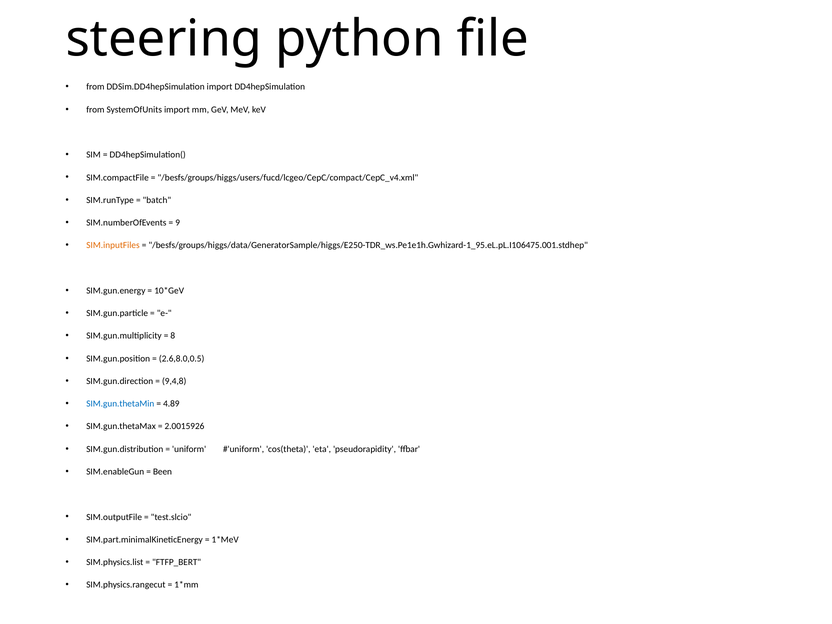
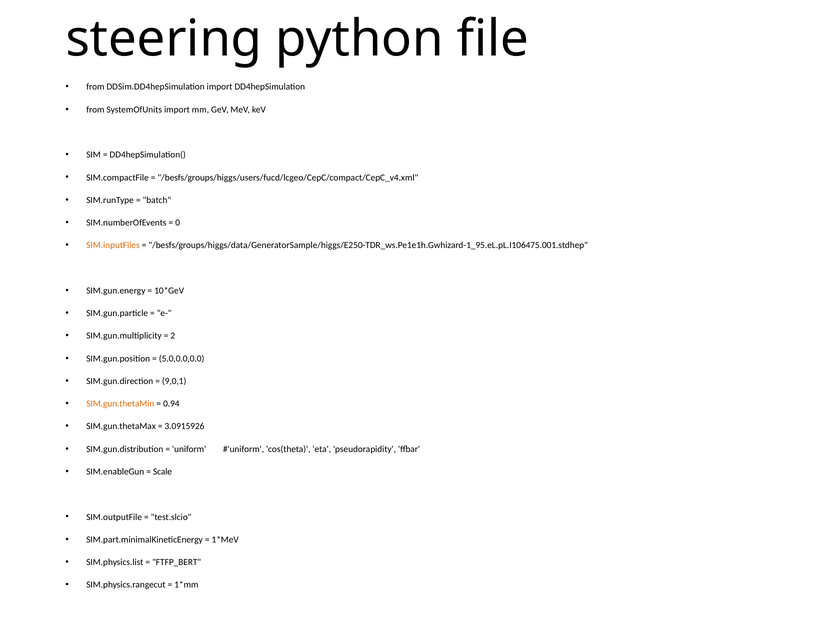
9: 9 -> 0 (178, 223)
8: 8 -> 2 (173, 336)
2.6,8.0,0.5: 2.6,8.0,0.5 -> 5.0,0.0,0.0 (182, 359)
9,4,8: 9,4,8 -> 9,0,1 (174, 381)
SIM.gun.thetaMin colour: blue -> orange (120, 404)
4.89: 4.89 -> 0.94 (171, 404)
2.0015926: 2.0015926 -> 3.0915926 (184, 426)
Been: Been -> Scale (162, 472)
